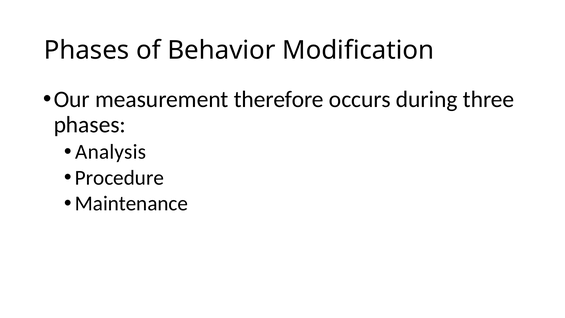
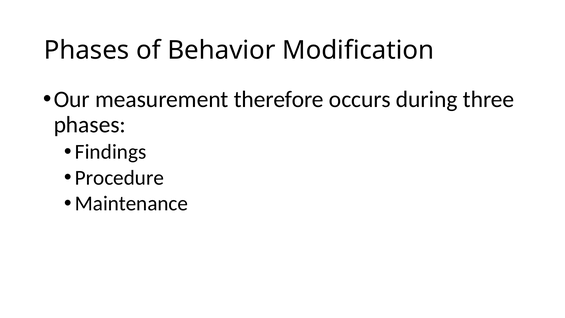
Analysis: Analysis -> Findings (111, 152)
